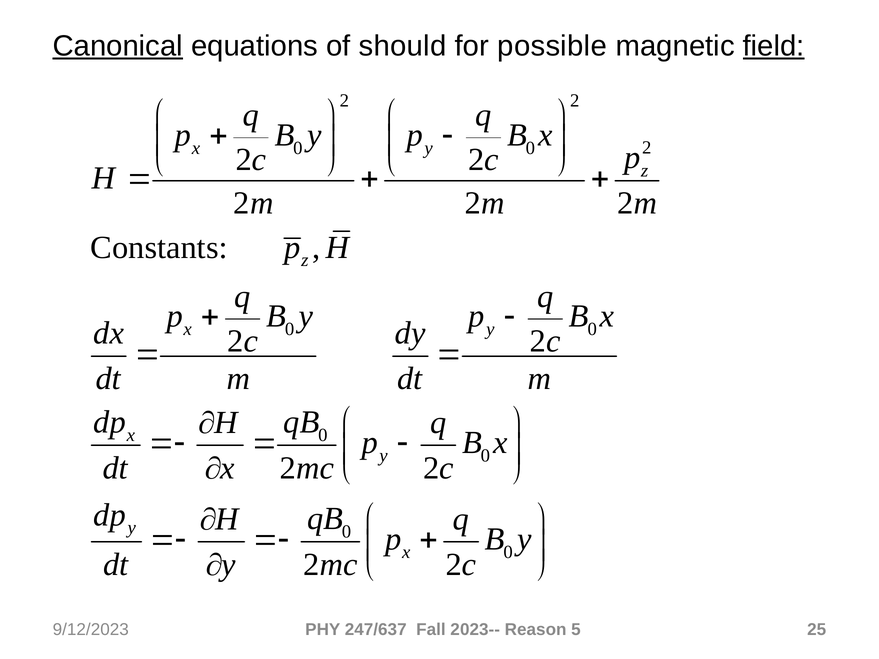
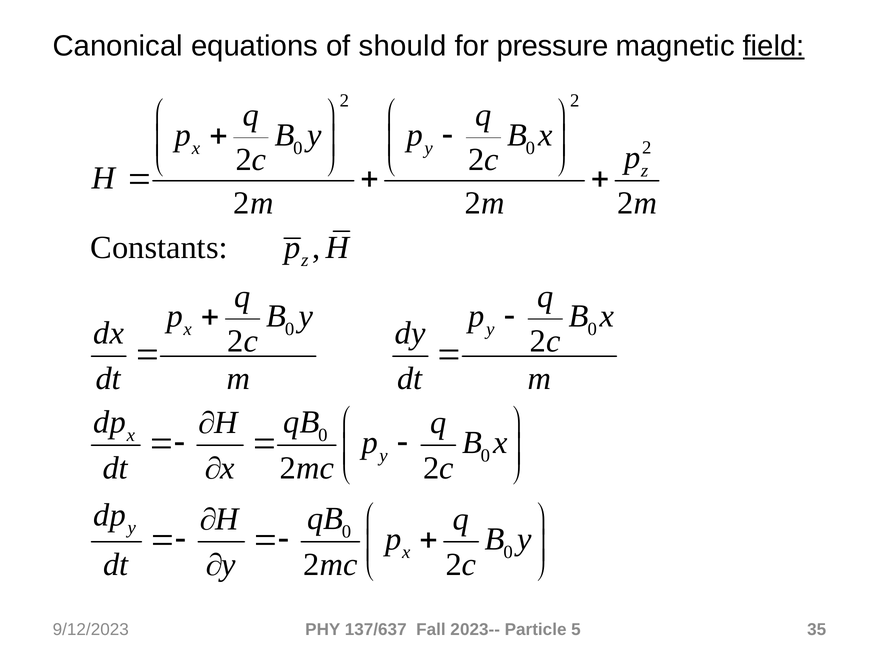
Canonical underline: present -> none (118, 46)
possible: possible -> pressure (552, 46)
247/637: 247/637 -> 137/637 (376, 630)
Reason: Reason -> Particle (536, 630)
25: 25 -> 35 (817, 630)
